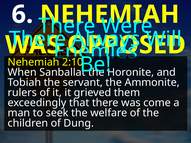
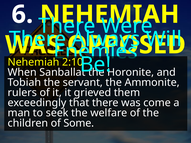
Dung: Dung -> Some (79, 123)
